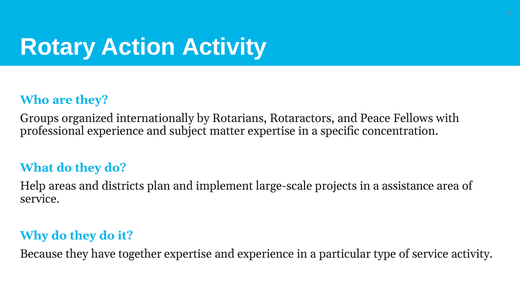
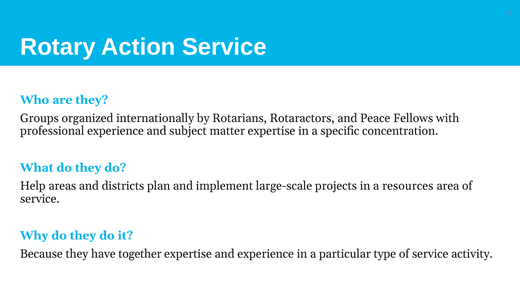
Action Activity: Activity -> Service (224, 47)
assistance: assistance -> resources (408, 186)
